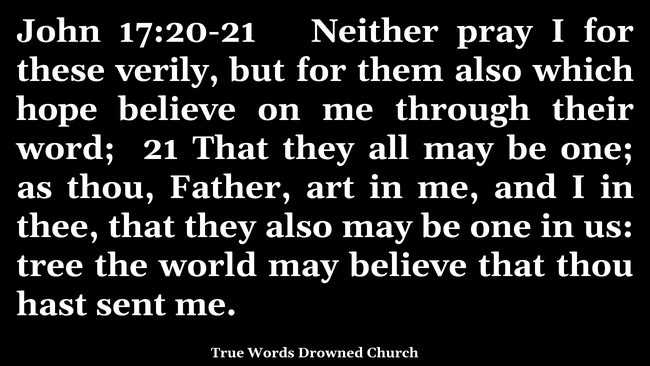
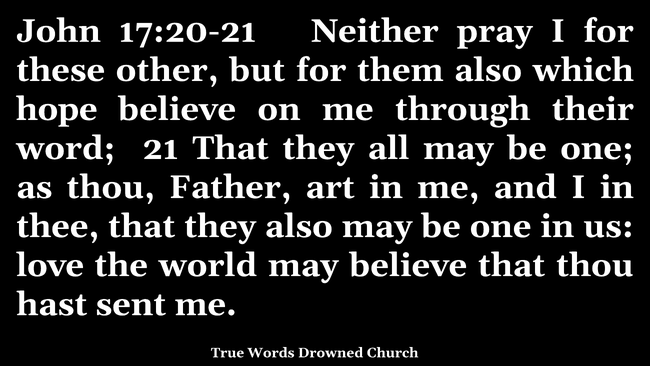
verily: verily -> other (167, 70)
tree: tree -> love (50, 265)
